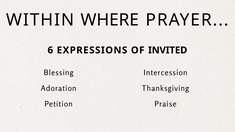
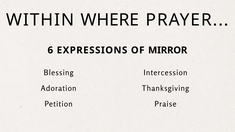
INVITED: INVITED -> MIRROR (168, 50)
